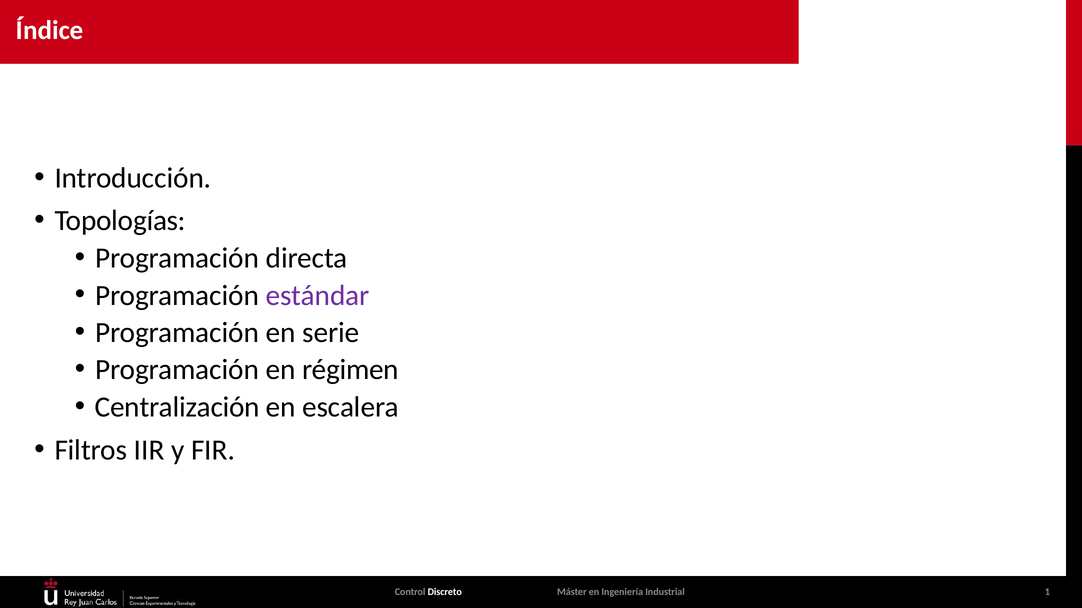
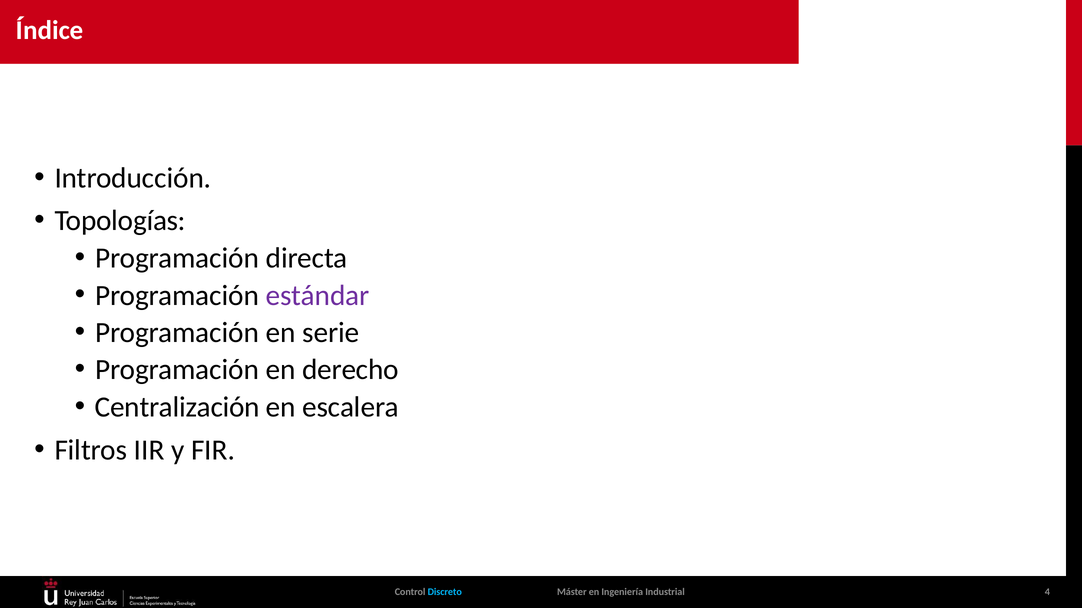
régimen: régimen -> derecho (350, 370)
Discreto colour: white -> light blue (445, 593)
1: 1 -> 4 (1047, 593)
